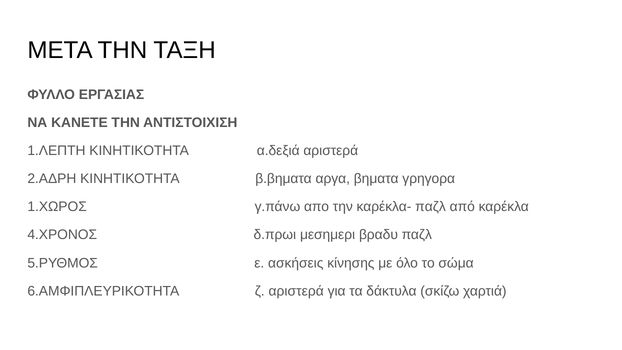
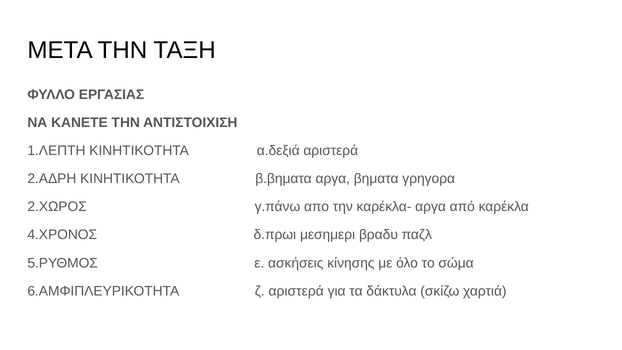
1.ΧΩΡΟΣ: 1.ΧΩΡΟΣ -> 2.ΧΩΡΟΣ (57, 207)
καρέκλα- παζλ: παζλ -> αργα (431, 207)
